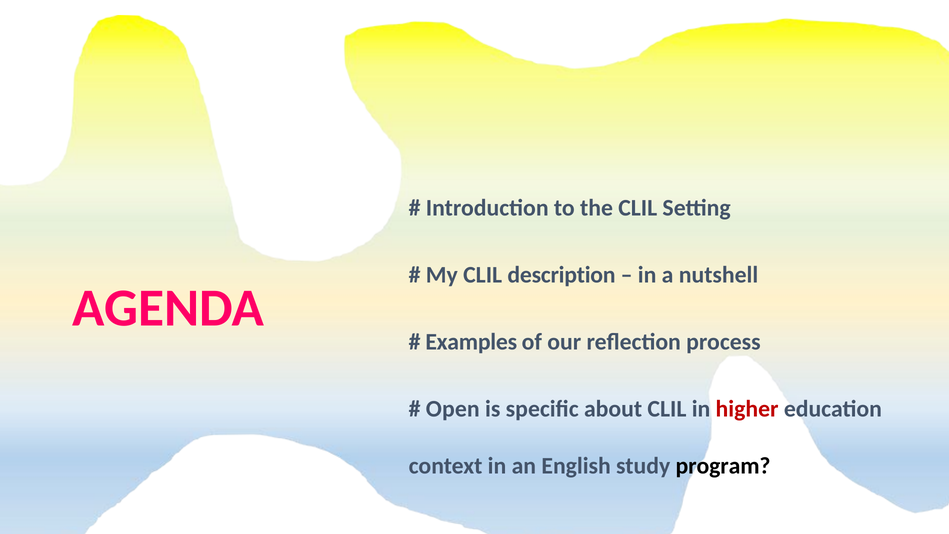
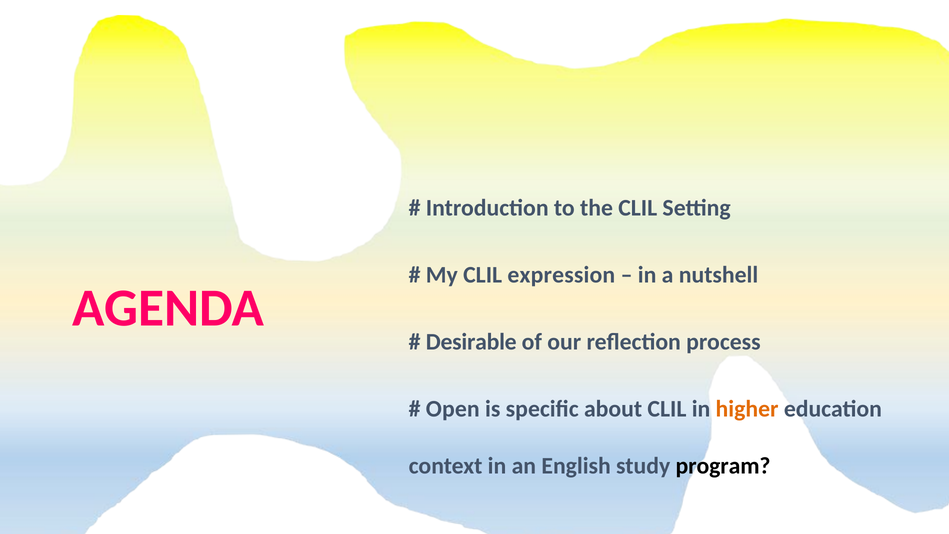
description: description -> expression (561, 275)
Examples: Examples -> Desirable (471, 342)
higher colour: red -> orange (747, 409)
